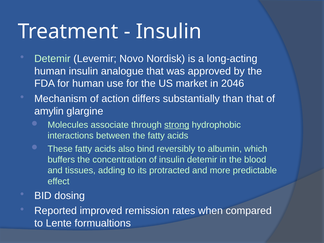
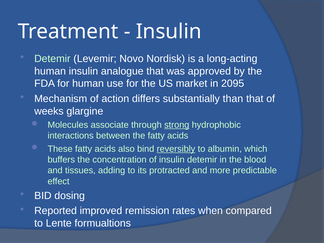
2046: 2046 -> 2095 (233, 84)
amylin: amylin -> weeks (49, 111)
reversibly underline: none -> present (176, 149)
